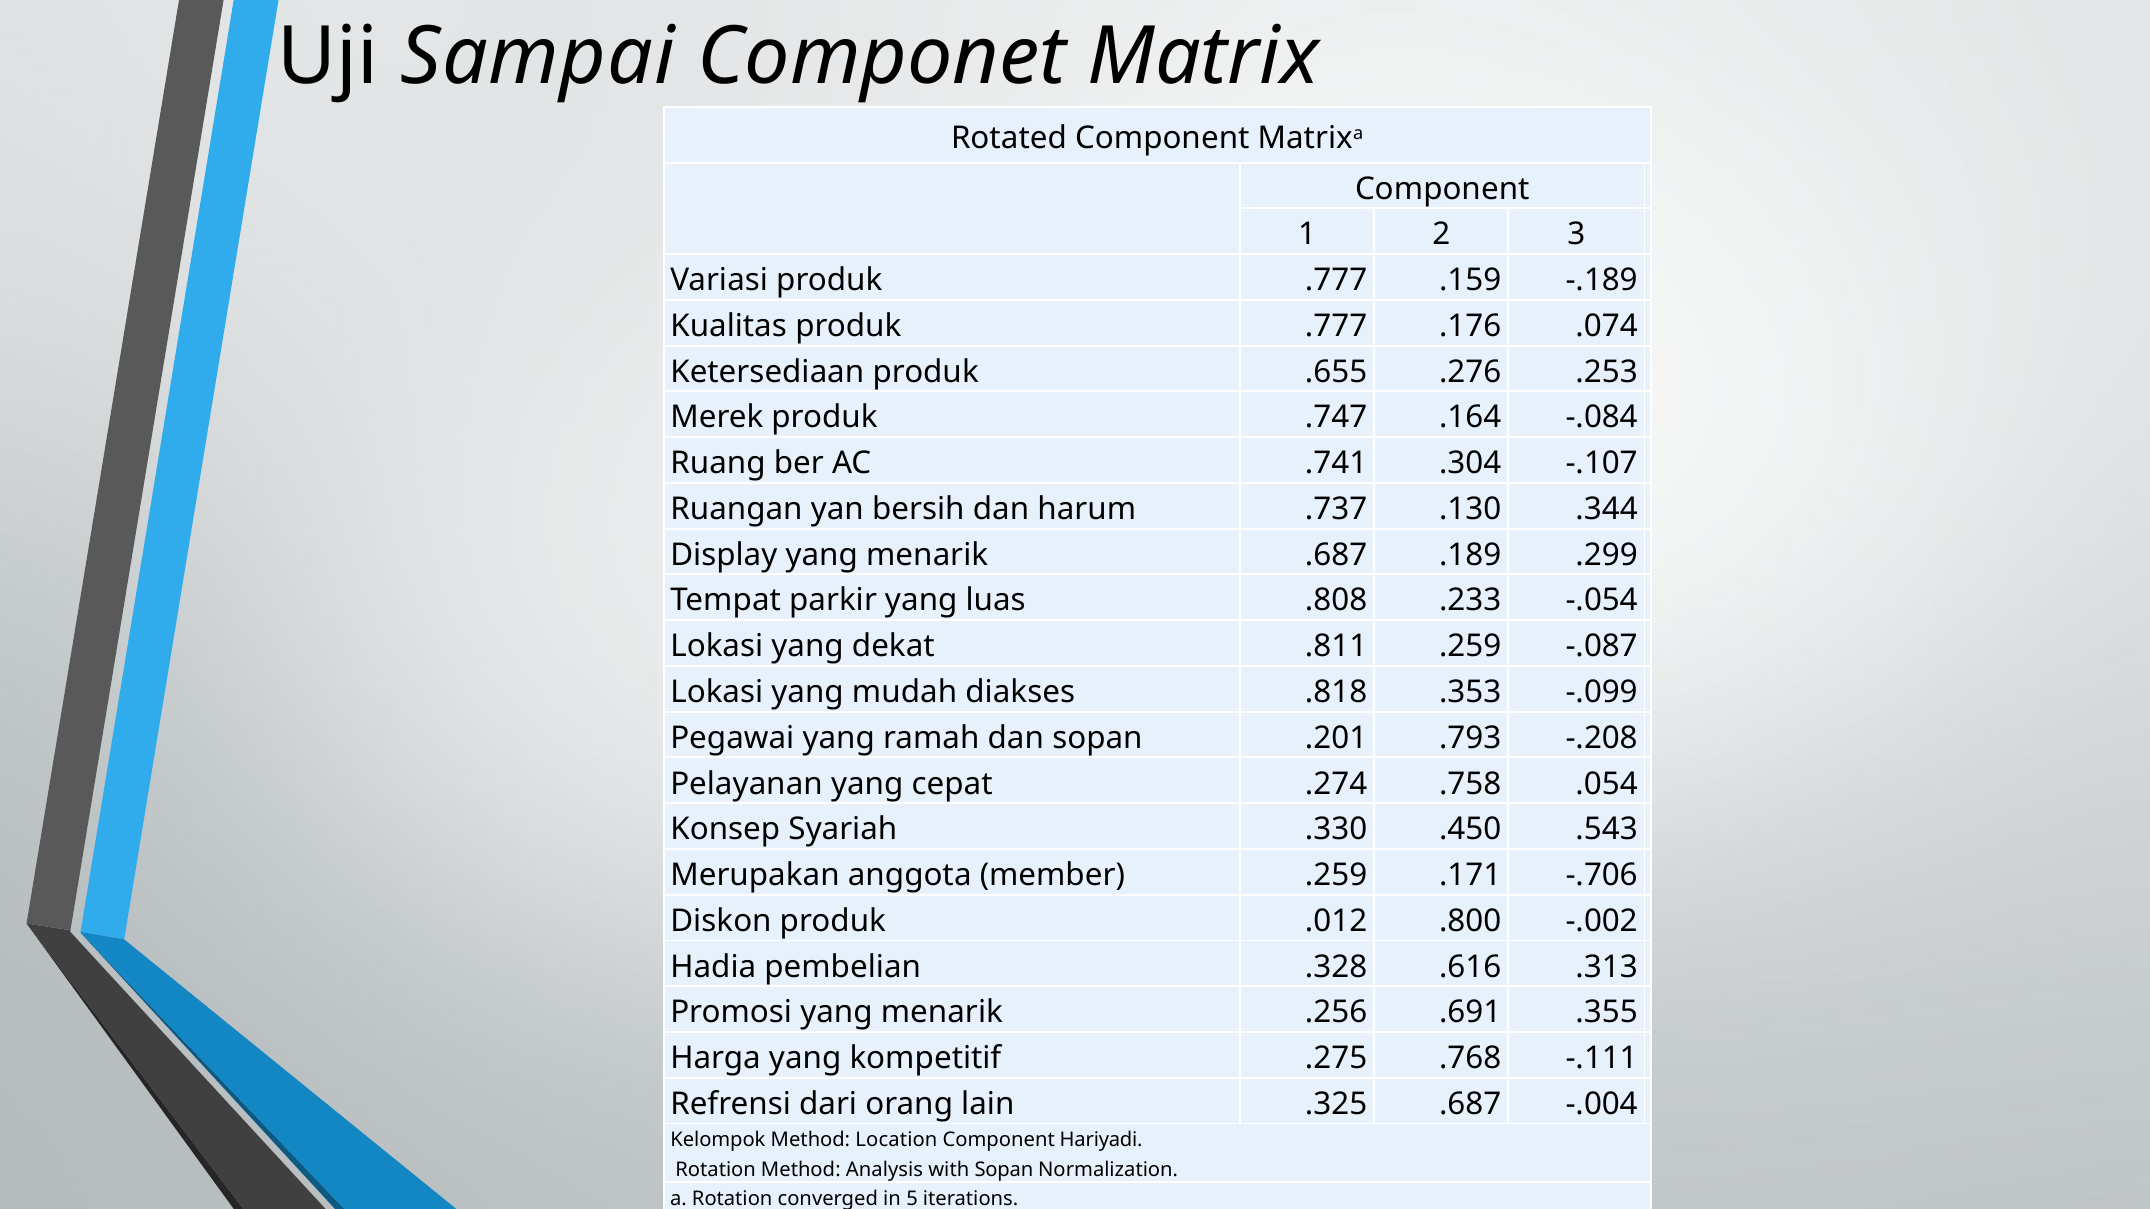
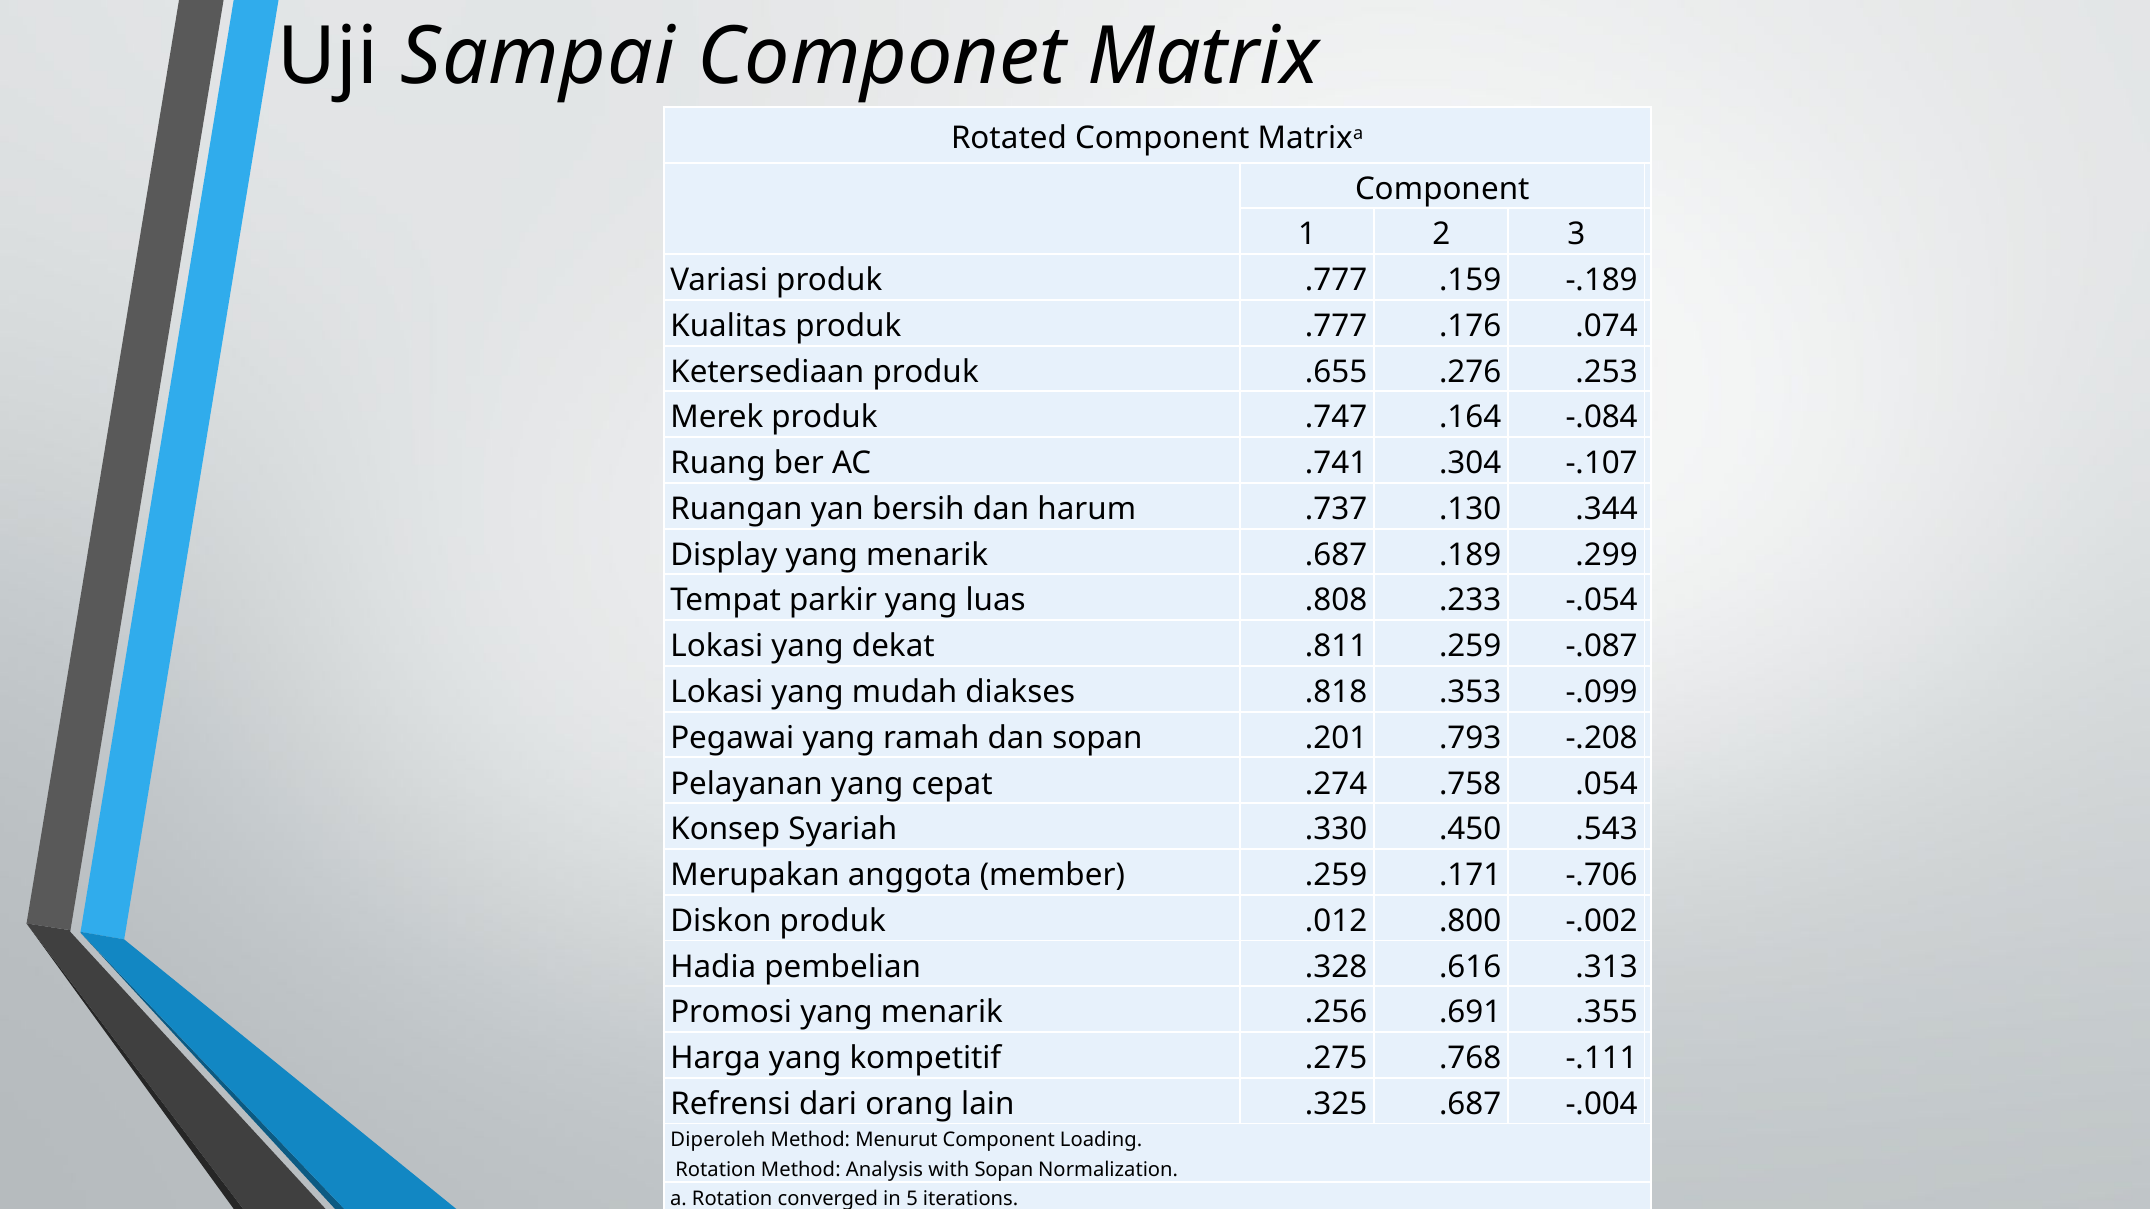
Kelompok: Kelompok -> Diperoleh (718, 1141)
Location: Location -> Menurut (897, 1141)
Hariyadi: Hariyadi -> Loading (1101, 1141)
